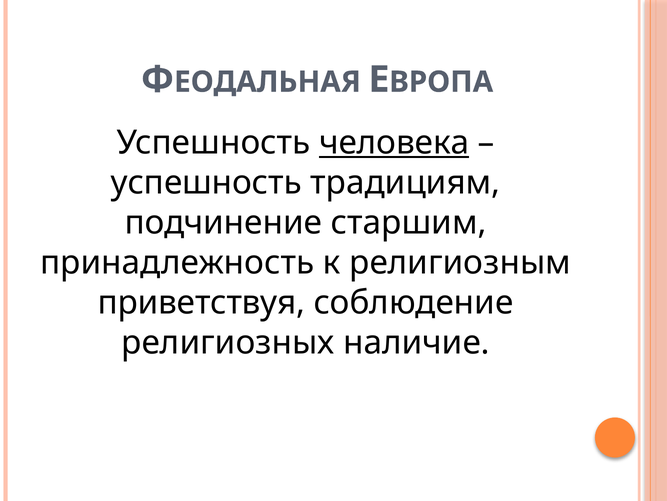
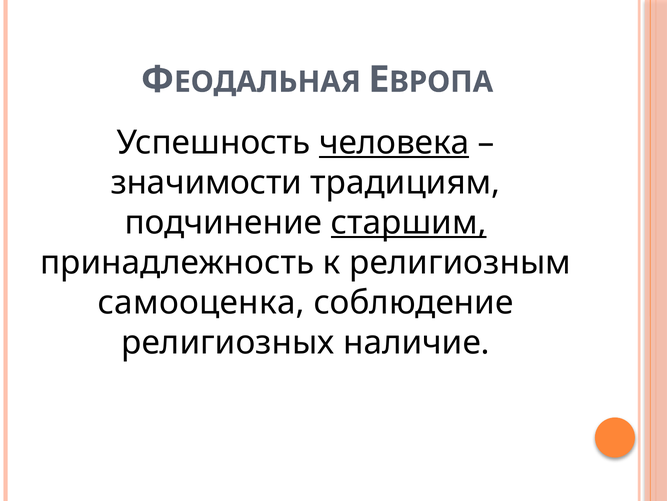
успешность: успешность -> значимости (206, 182)
старшим underline: none -> present (409, 222)
приветствуя: приветствуя -> самооценка (201, 302)
